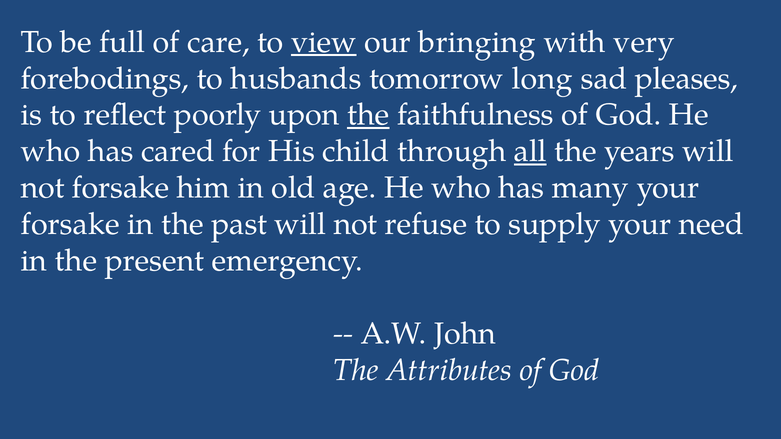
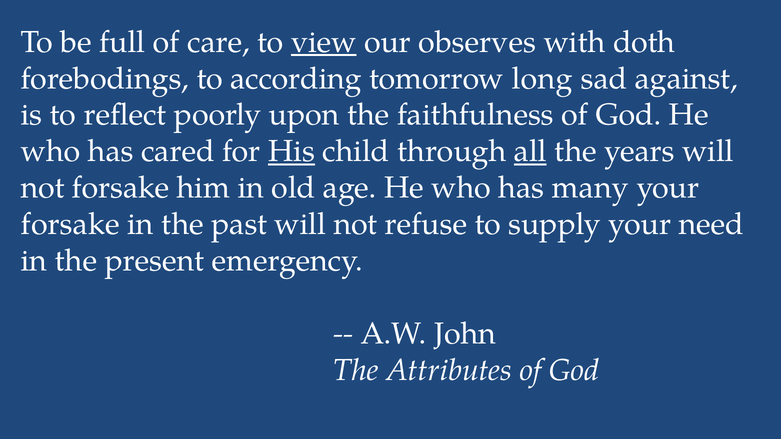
bringing: bringing -> observes (477, 42)
very: very -> doth (644, 42)
husbands: husbands -> according (296, 79)
pleases: pleases -> against (686, 79)
the underline: present -> none (368, 115)
His underline: none -> present (291, 152)
